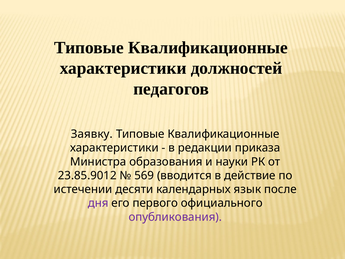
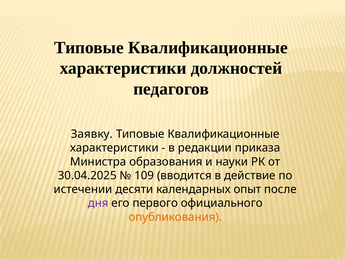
23.85.9012: 23.85.9012 -> 30.04.2025 (87, 175)
569: 569 -> 109 (144, 175)
язык: язык -> опыт (247, 189)
опубликования colour: purple -> orange (175, 217)
